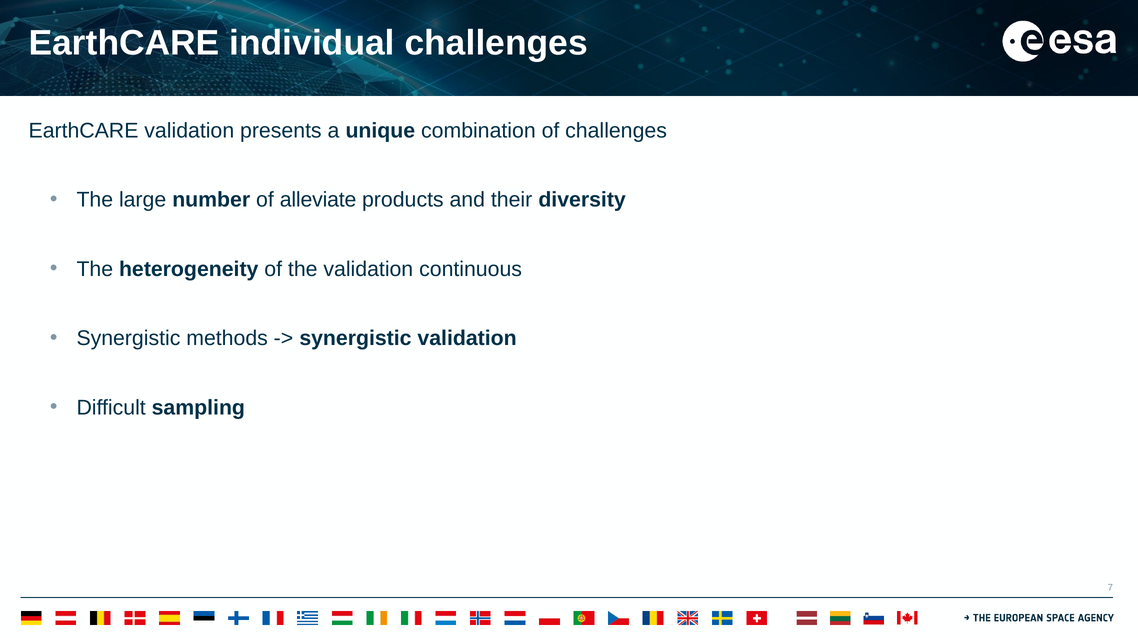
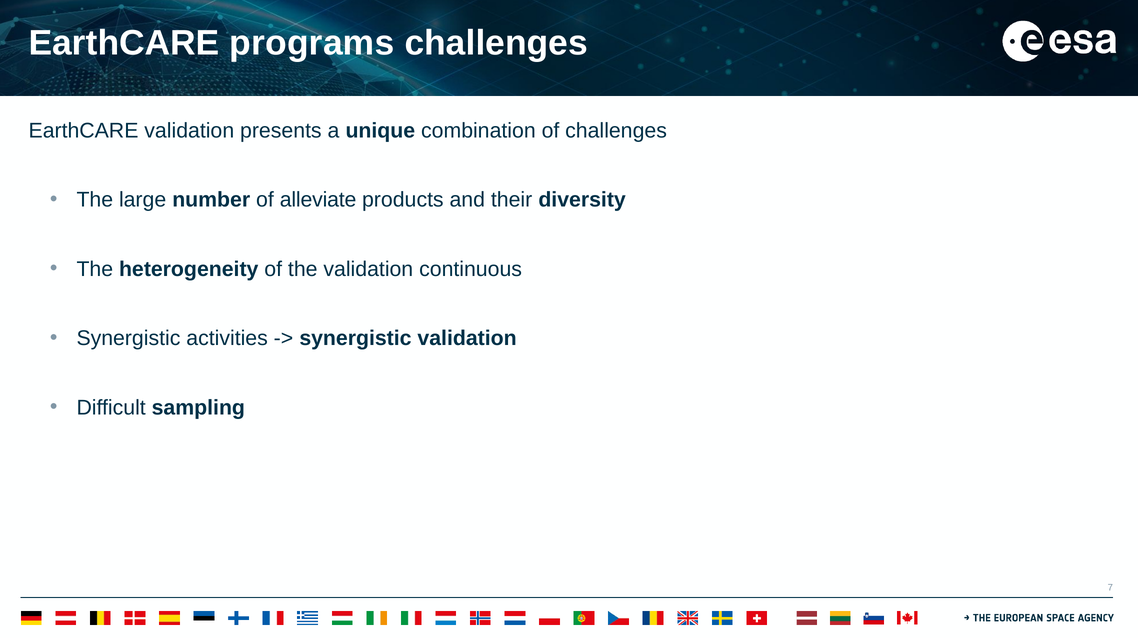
individual: individual -> programs (312, 43)
methods: methods -> activities (227, 339)
